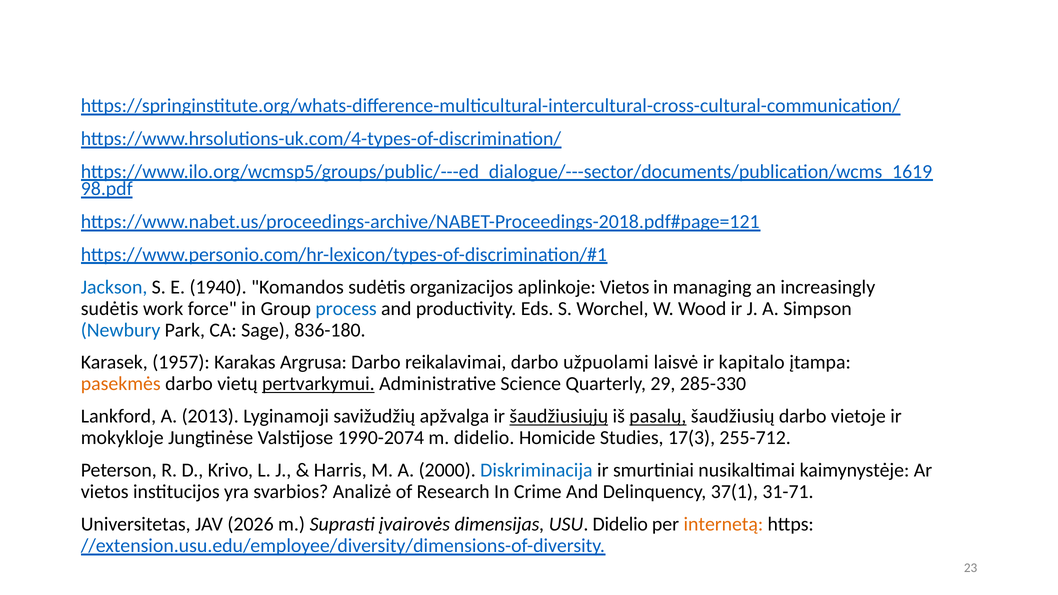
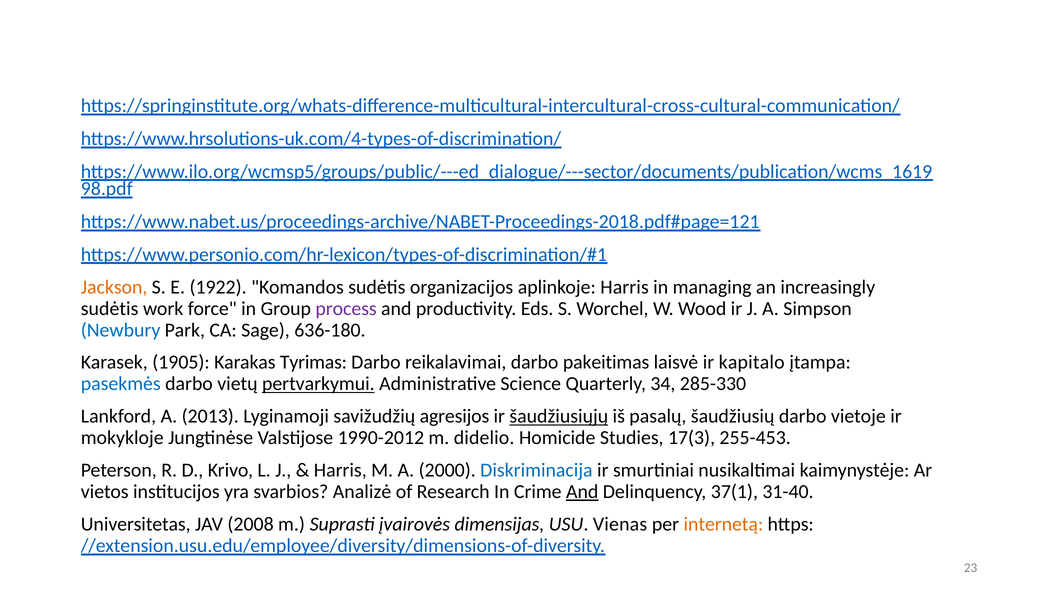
Jackson colour: blue -> orange (114, 287)
1940: 1940 -> 1922 (218, 287)
aplinkoje Vietos: Vietos -> Harris (625, 287)
process colour: blue -> purple (346, 309)
836-180: 836-180 -> 636-180 (330, 330)
1957: 1957 -> 1905 (181, 363)
Argrusa: Argrusa -> Tyrimas (313, 363)
užpuolami: užpuolami -> pakeitimas (606, 363)
pasekmės colour: orange -> blue (121, 384)
29: 29 -> 34 (663, 384)
apžvalga: apžvalga -> agresijos (455, 416)
pasalų underline: present -> none (658, 416)
1990-2074: 1990-2074 -> 1990-2012 (381, 438)
255-712: 255-712 -> 255-453 (755, 438)
And underline: none -> present (582, 492)
31-71: 31-71 -> 31-40 (788, 492)
2026: 2026 -> 2008 (251, 524)
USU Didelio: Didelio -> Vienas (620, 524)
